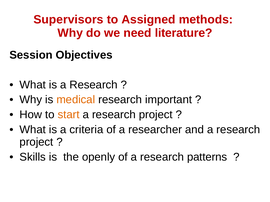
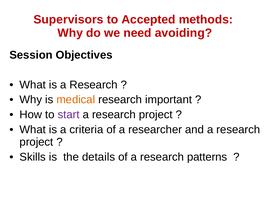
Assigned: Assigned -> Accepted (148, 20)
literature: literature -> avoiding (183, 33)
start colour: orange -> purple (69, 115)
openly: openly -> details (99, 157)
